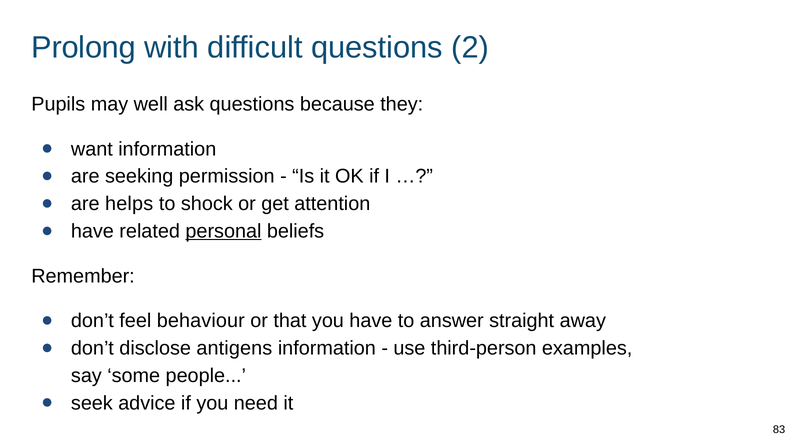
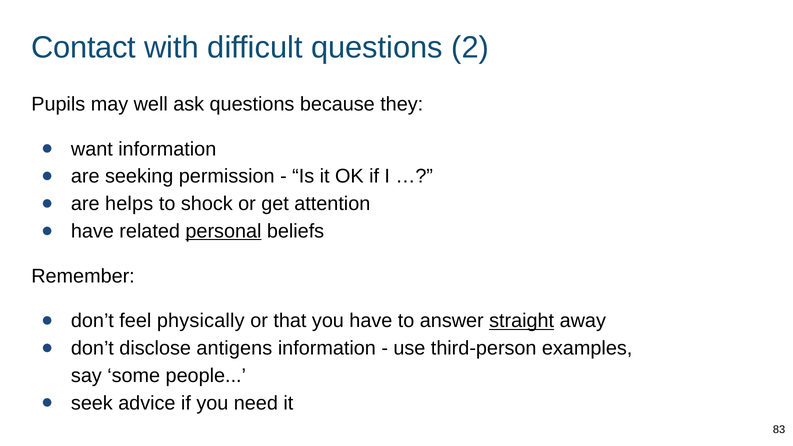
Prolong: Prolong -> Contact (84, 47)
behaviour: behaviour -> physically (201, 321)
straight underline: none -> present (522, 321)
